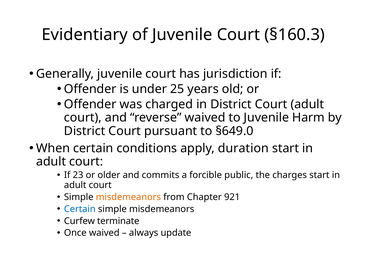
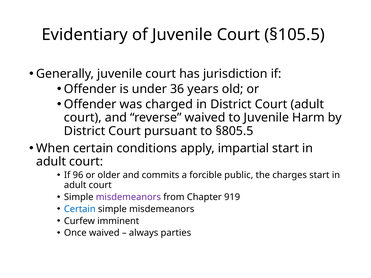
§160.3: §160.3 -> §105.5 (295, 35)
25: 25 -> 36 (177, 89)
§649.0: §649.0 -> §805.5 (234, 131)
duration: duration -> impartial (244, 148)
23: 23 -> 96 (78, 175)
misdemeanors colour: orange -> purple (128, 197)
921: 921 -> 919 (232, 197)
terminate: terminate -> imminent (118, 221)
update: update -> parties (176, 233)
